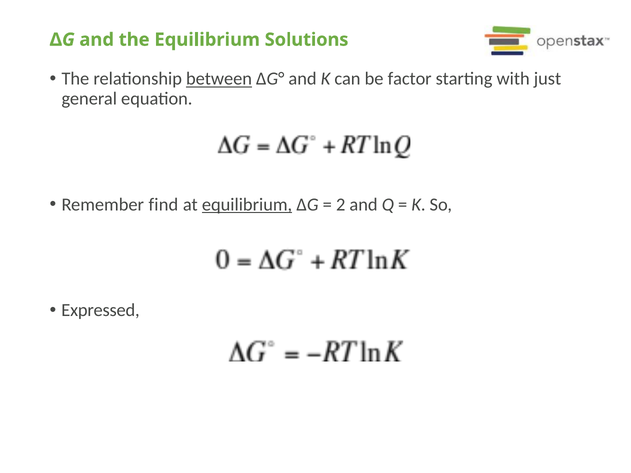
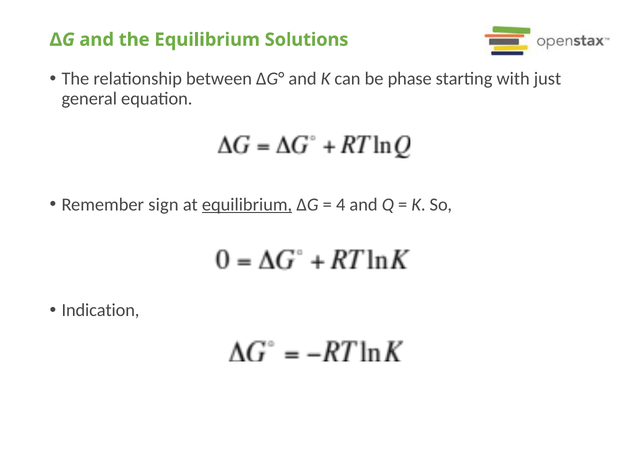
between underline: present -> none (219, 79)
factor: factor -> phase (410, 79)
find: find -> sign (163, 205)
2: 2 -> 4 (341, 205)
Expressed: Expressed -> Indication (100, 310)
